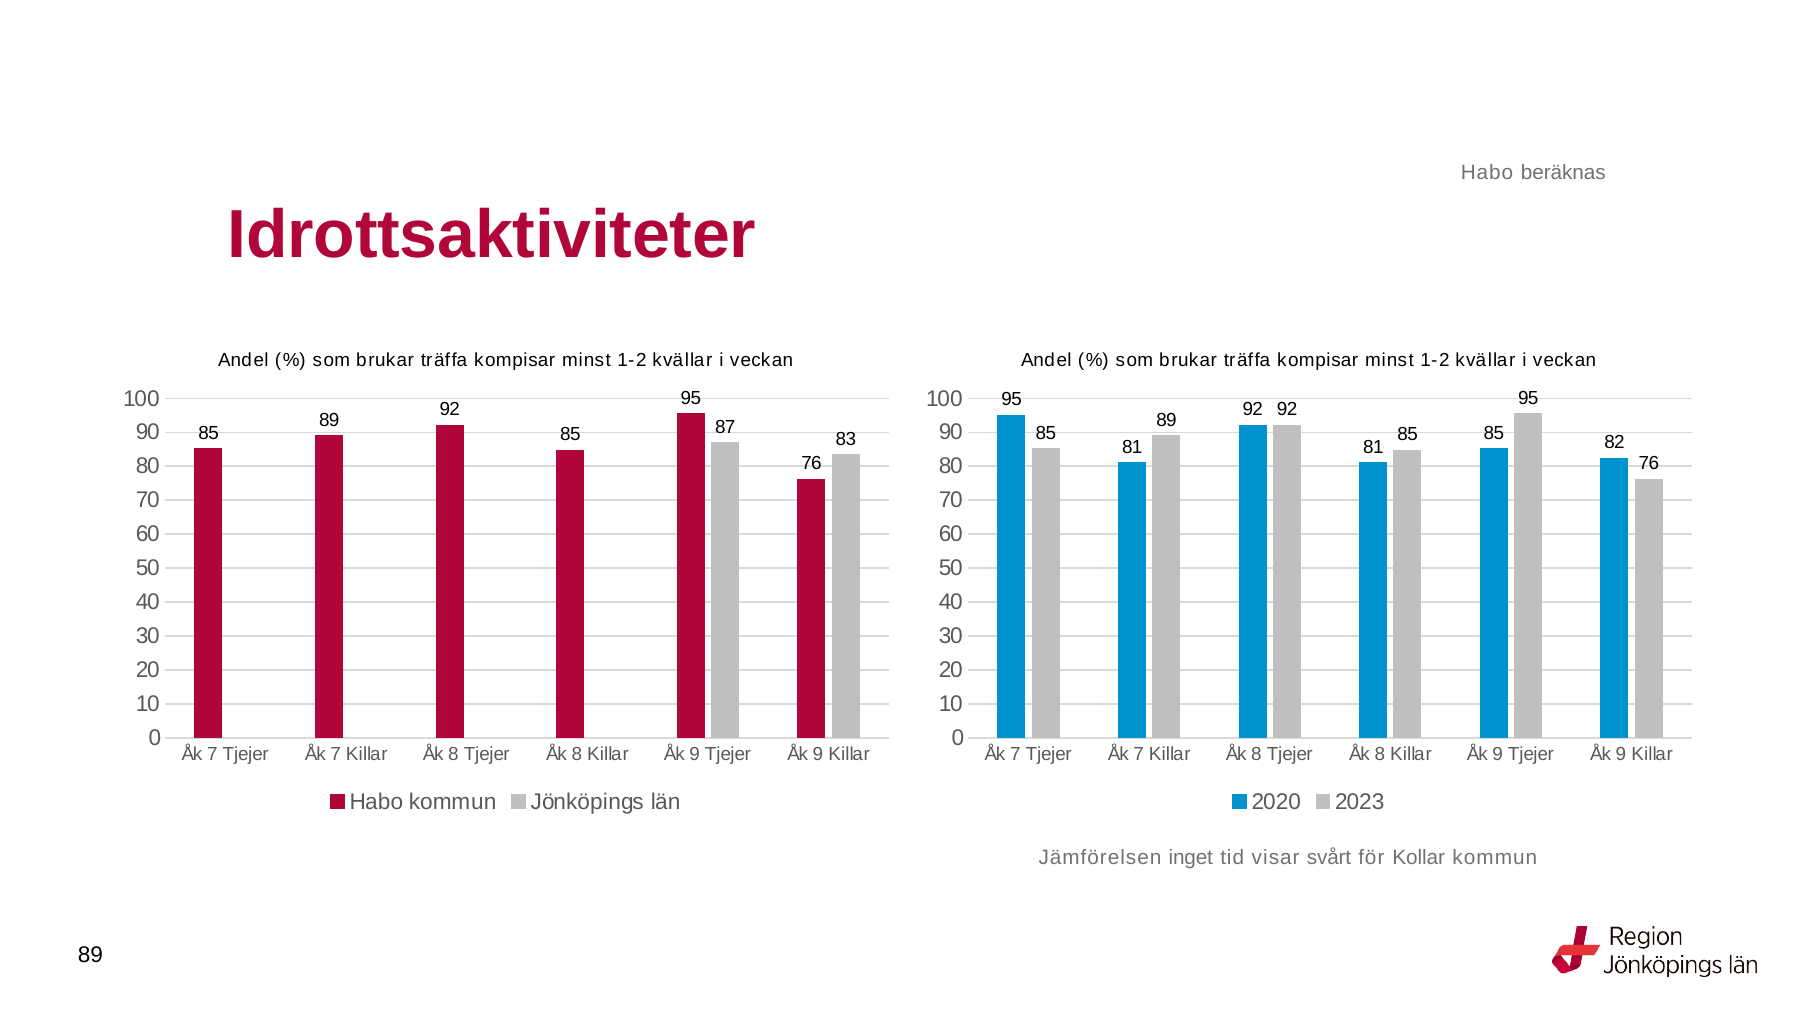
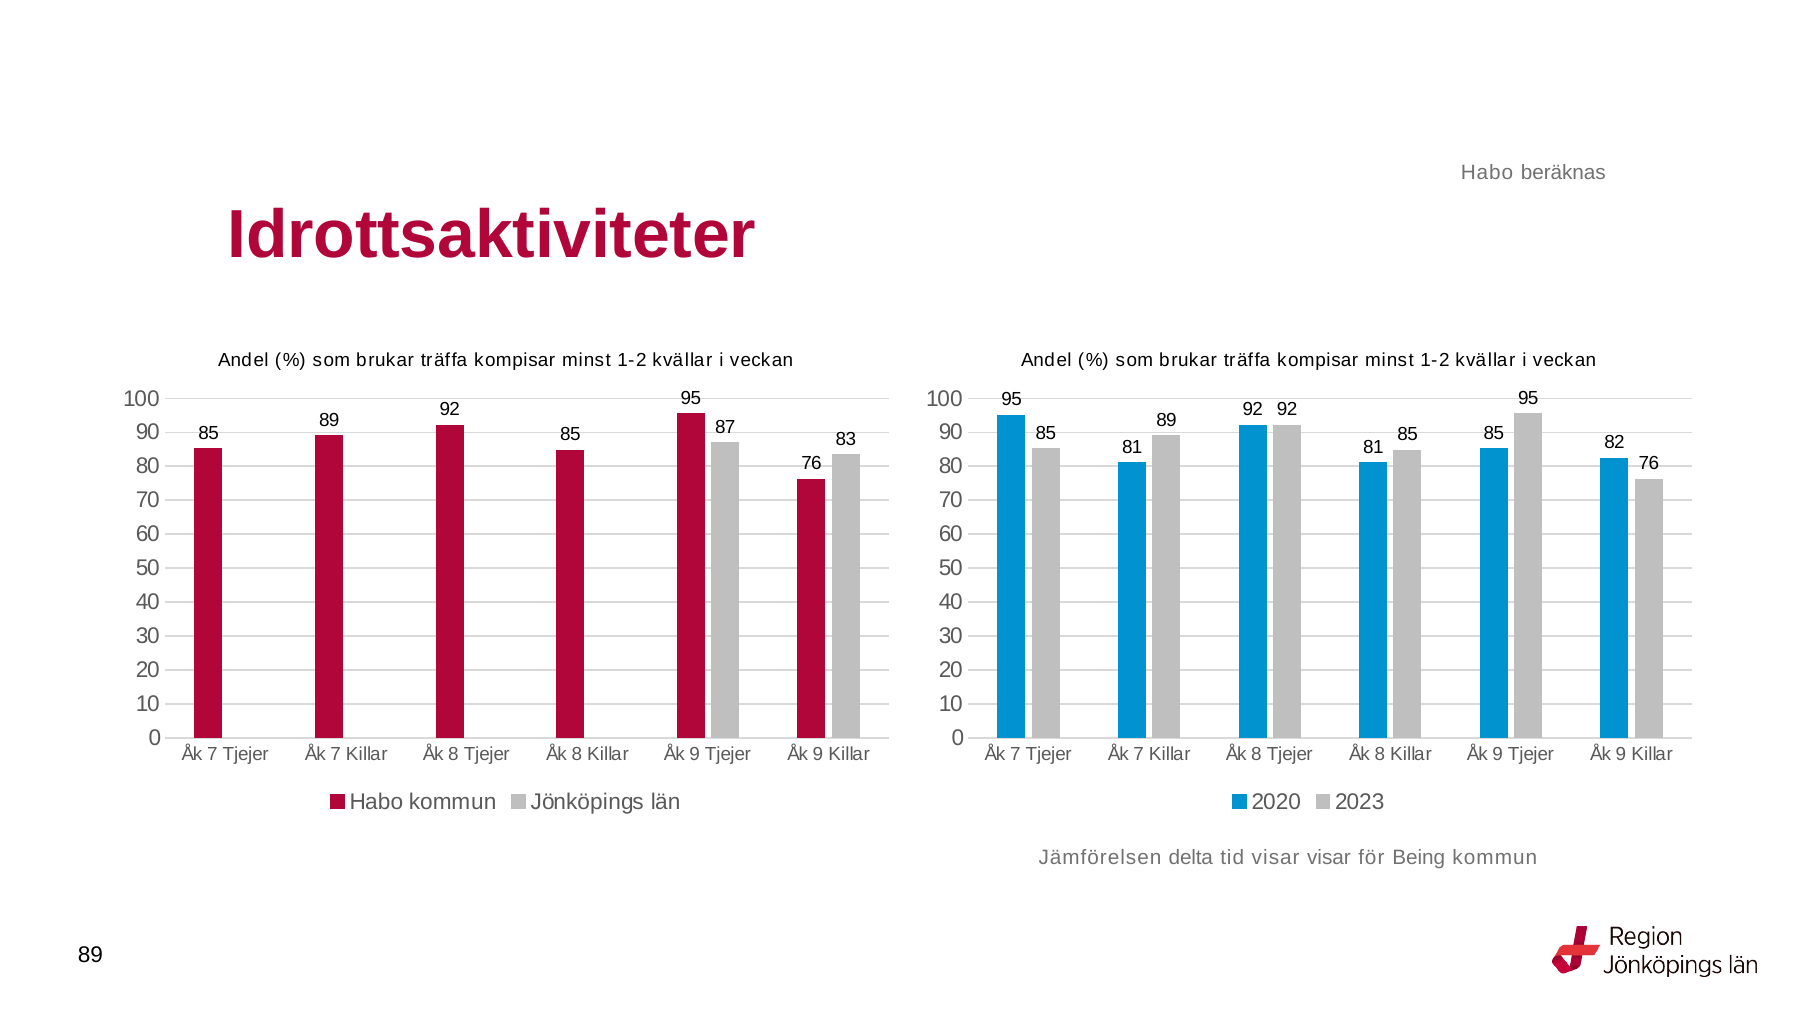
inget: inget -> delta (1191, 857)
visar svårt: svårt -> visar (1329, 857)
Kollar: Kollar -> Being (1419, 857)
